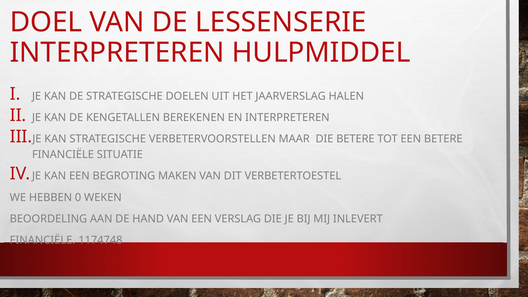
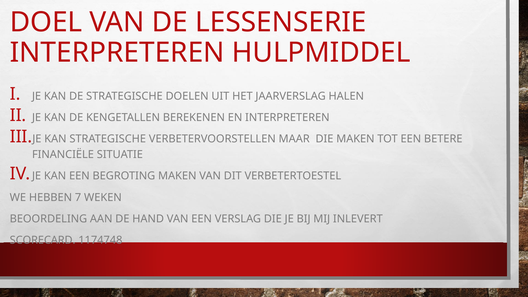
DIE BETERE: BETERE -> MAKEN (355, 139)
0: 0 -> 7 (78, 197)
FINANCIËLE: FINANCIËLE -> SCORECARD (43, 240)
